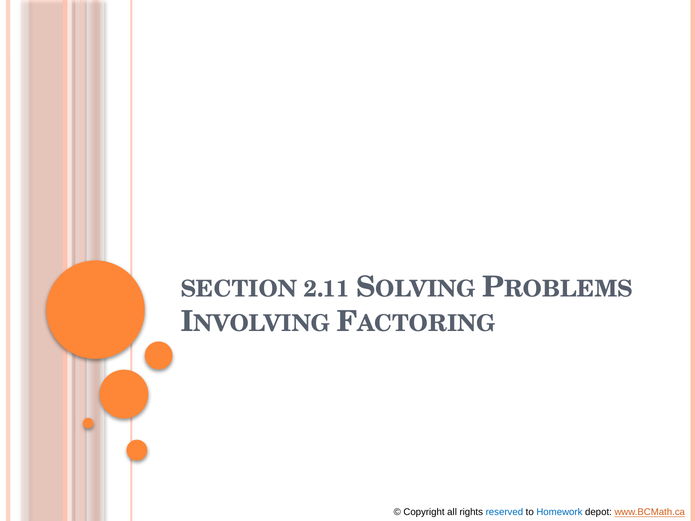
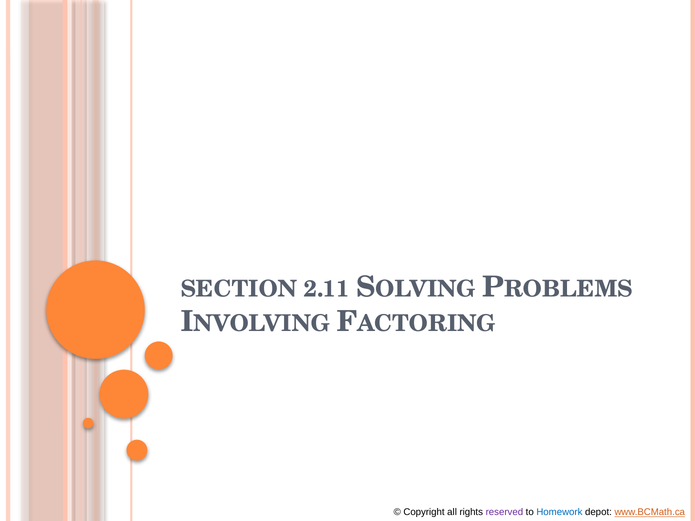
reserved colour: blue -> purple (504, 513)
